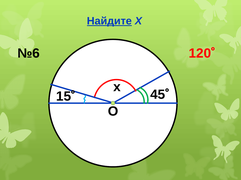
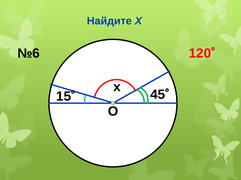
Найдите underline: present -> none (109, 21)
